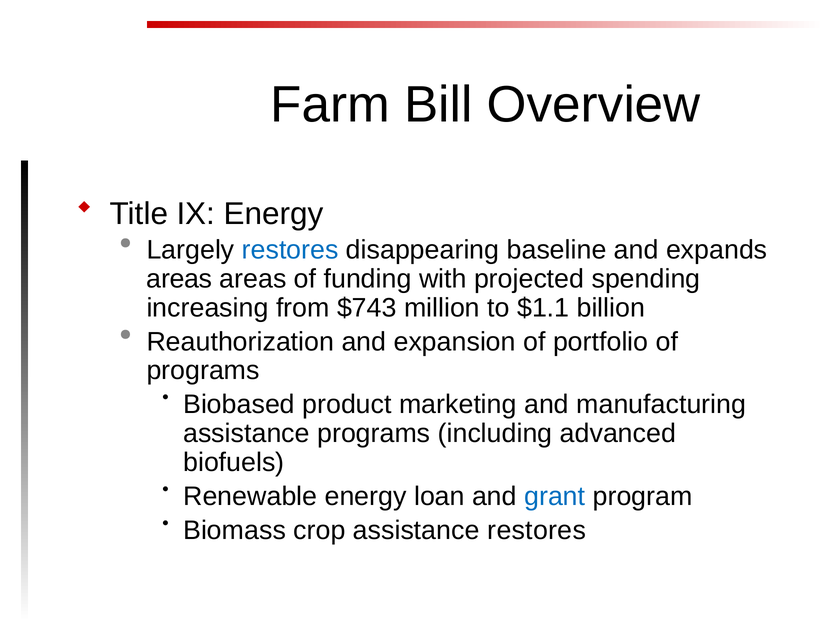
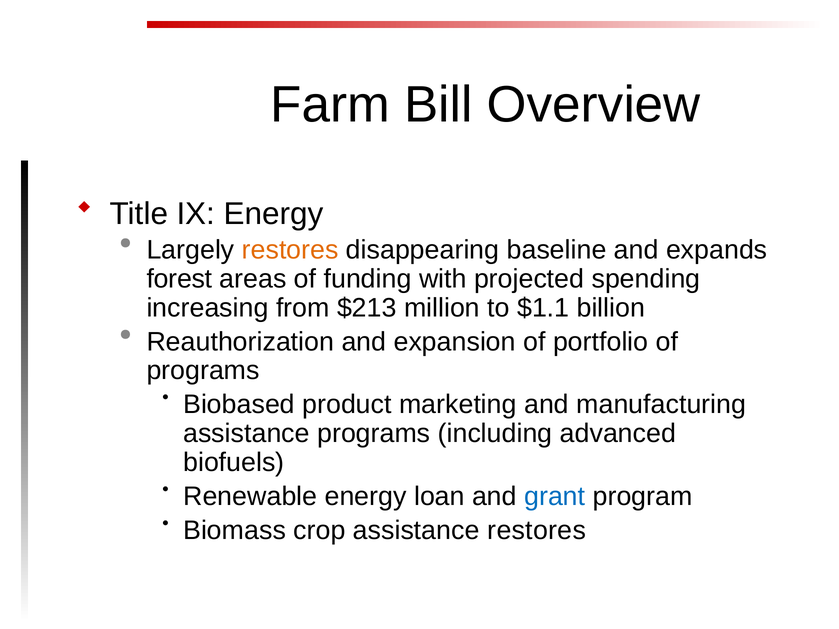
restores colour: blue -> orange (290, 250)
areas: areas -> forest (179, 279)
$743: $743 -> $213 (367, 308)
